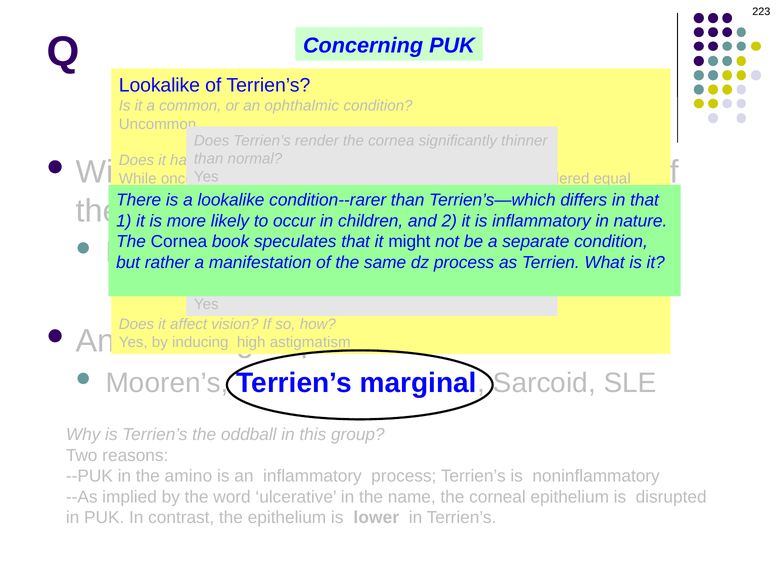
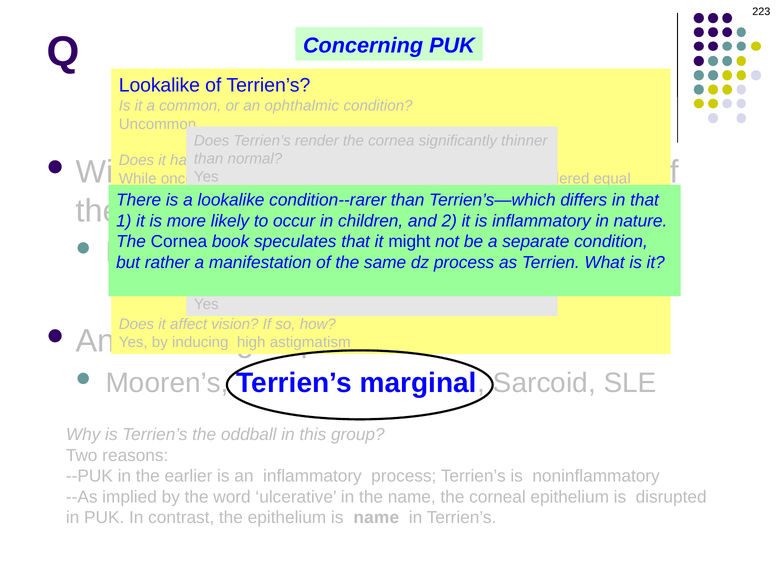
amino: amino -> earlier (188, 476)
is lower: lower -> name (376, 517)
